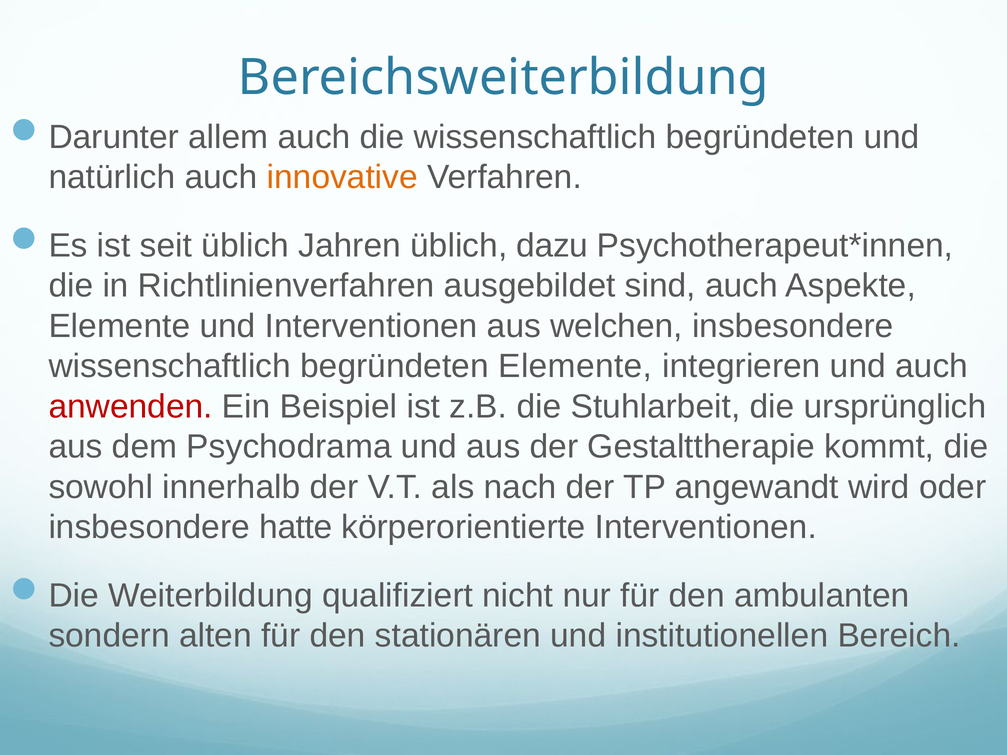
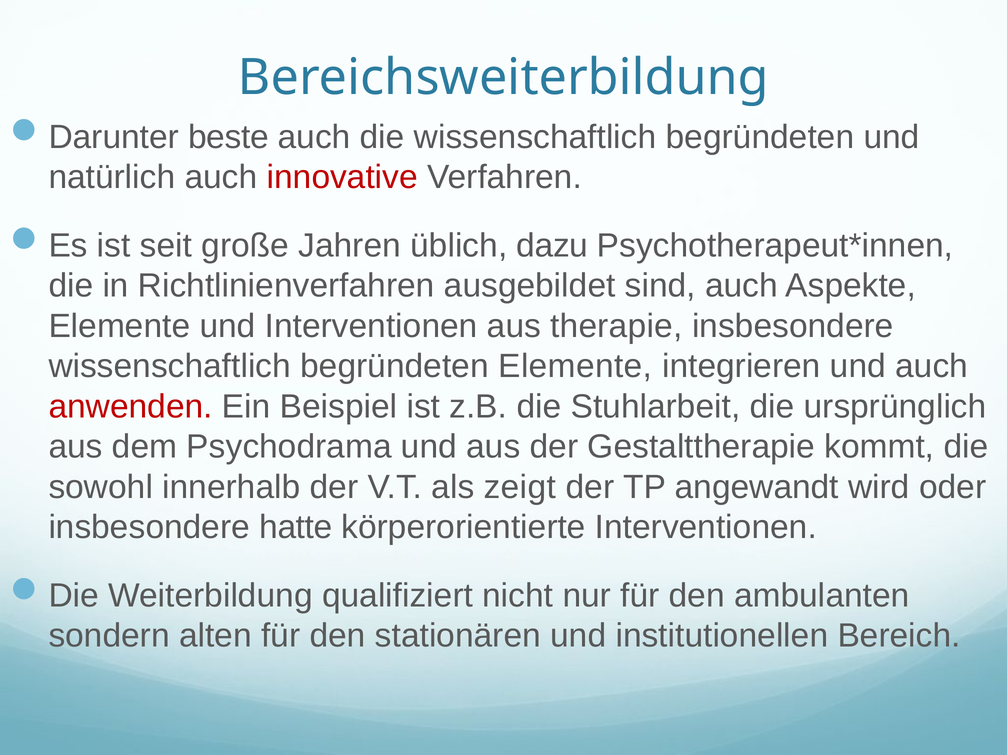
allem: allem -> beste (228, 137)
innovative colour: orange -> red (342, 177)
seit üblich: üblich -> große (245, 246)
welchen: welchen -> therapie (616, 326)
nach: nach -> zeigt (520, 487)
